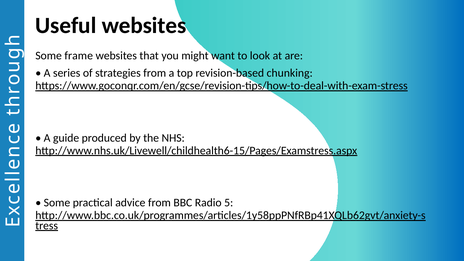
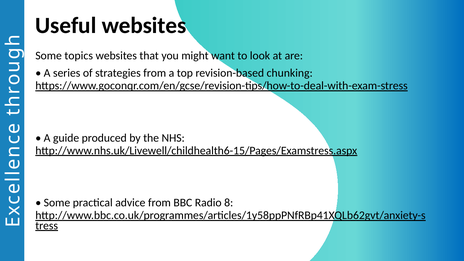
frame: frame -> topics (79, 56)
5: 5 -> 8 (229, 203)
